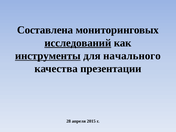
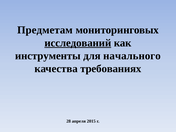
Составлена: Составлена -> Предметам (45, 30)
инструменты underline: present -> none (48, 56)
презентации: презентации -> требованиях (111, 69)
